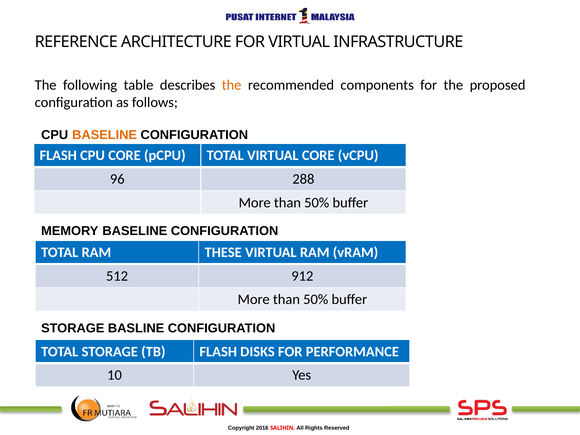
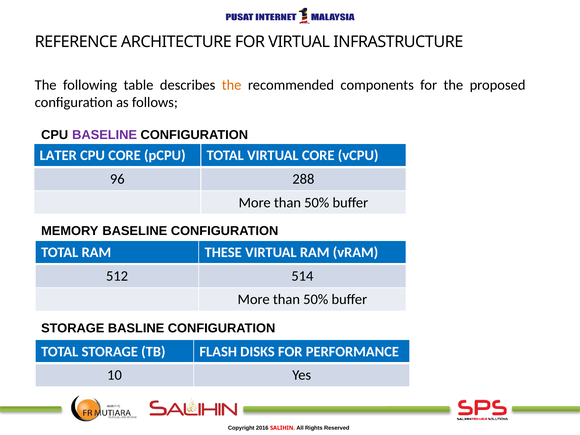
BASELINE colour: orange -> purple (105, 135)
FLASH: FLASH -> LATER (58, 156)
912: 912 -> 514 (302, 276)
